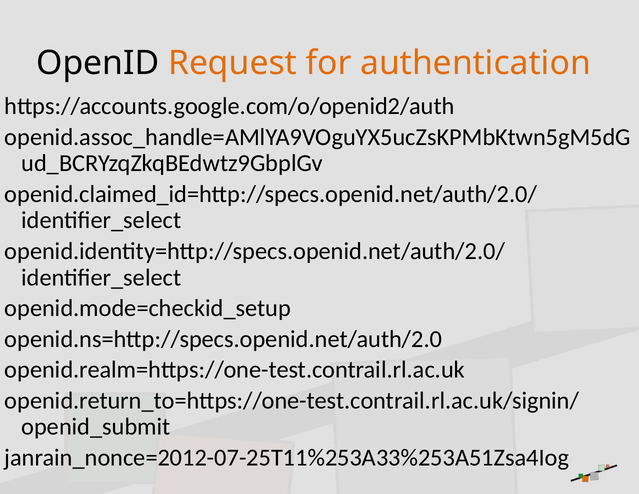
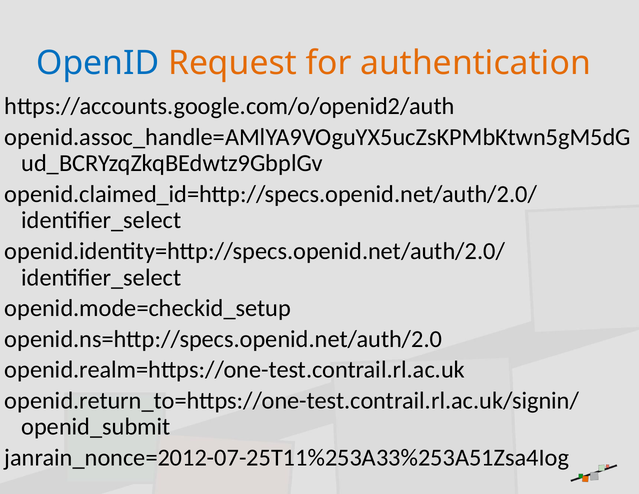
OpenID colour: black -> blue (98, 63)
